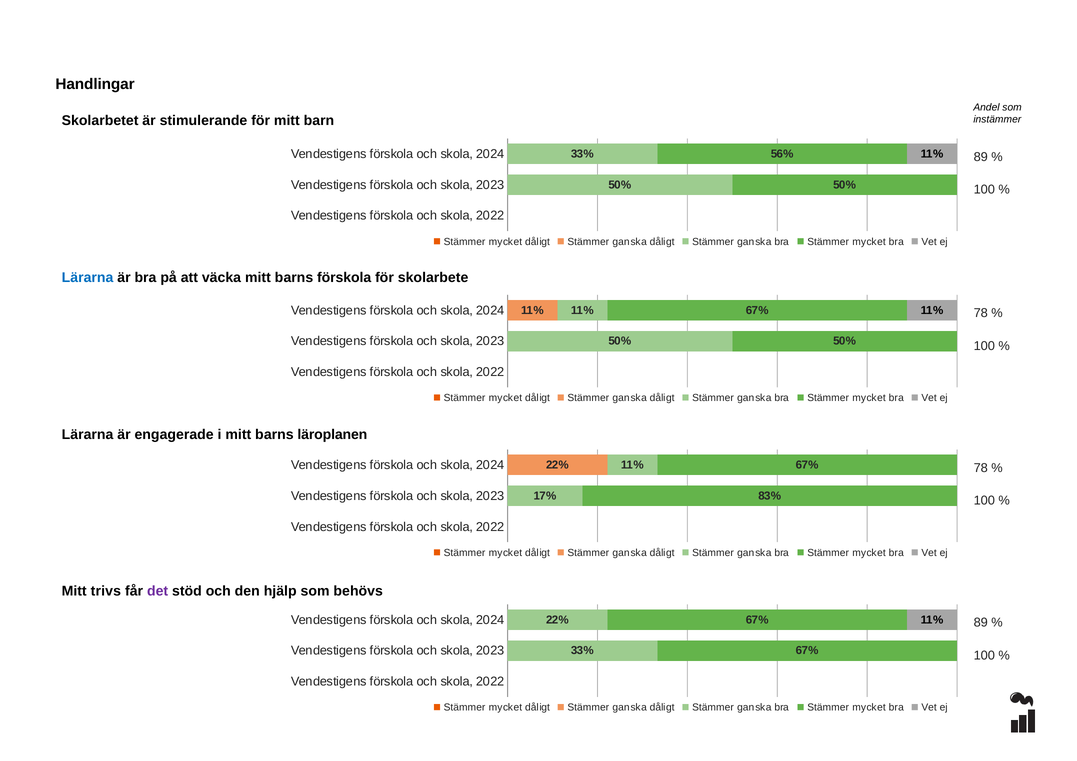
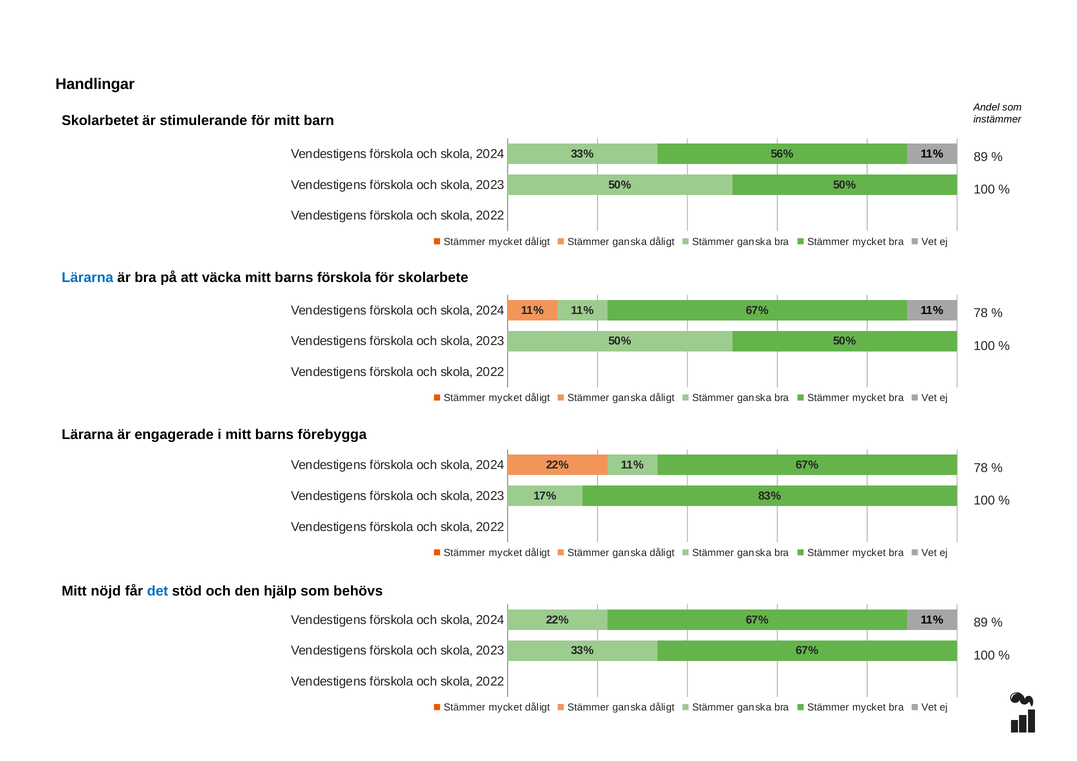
läroplanen: läroplanen -> förebygga (332, 435)
trivs: trivs -> nöjd (106, 592)
det colour: purple -> blue (158, 592)
